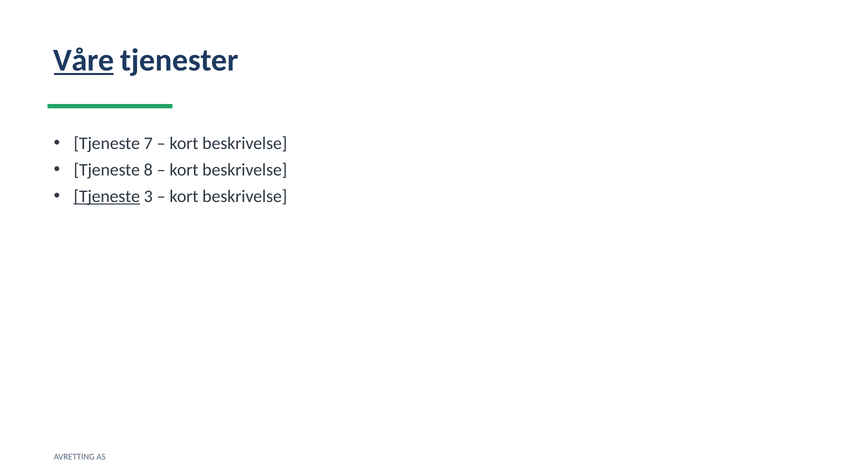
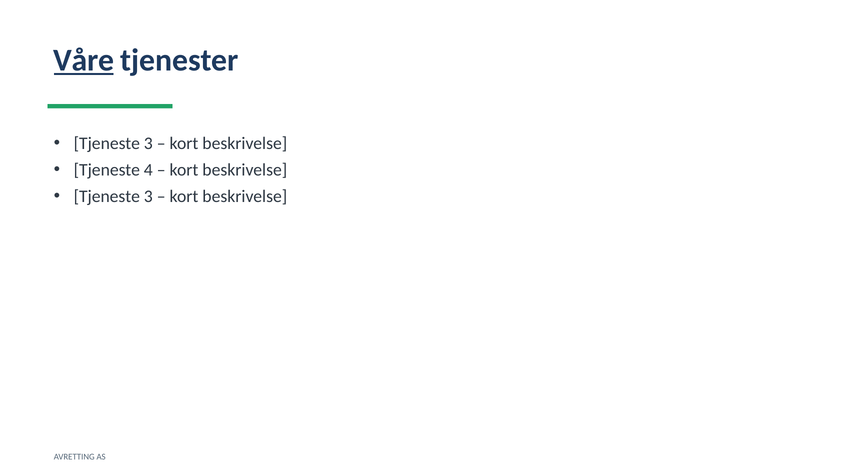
7: 7 -> 3 (148, 143)
8: 8 -> 4 (148, 170)
Tjeneste underline: present -> none (107, 196)
